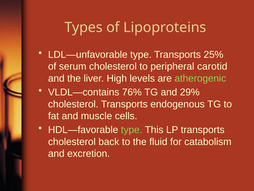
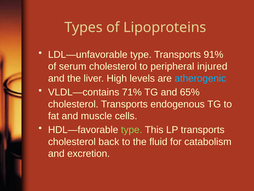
25%: 25% -> 91% (213, 54)
carotid: carotid -> injured (212, 66)
atherogenic colour: light green -> light blue (200, 78)
76%: 76% -> 71% (132, 92)
29%: 29% -> 65% (190, 92)
